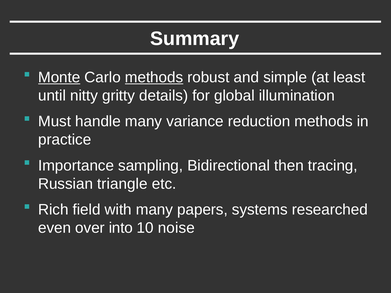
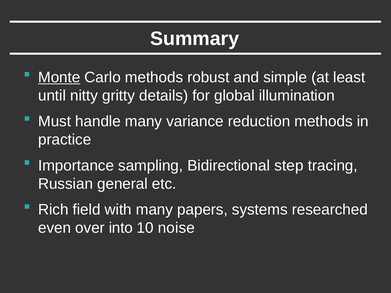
methods underline: present -> none (154, 77)
then: then -> step (289, 166)
triangle: triangle -> general (122, 184)
